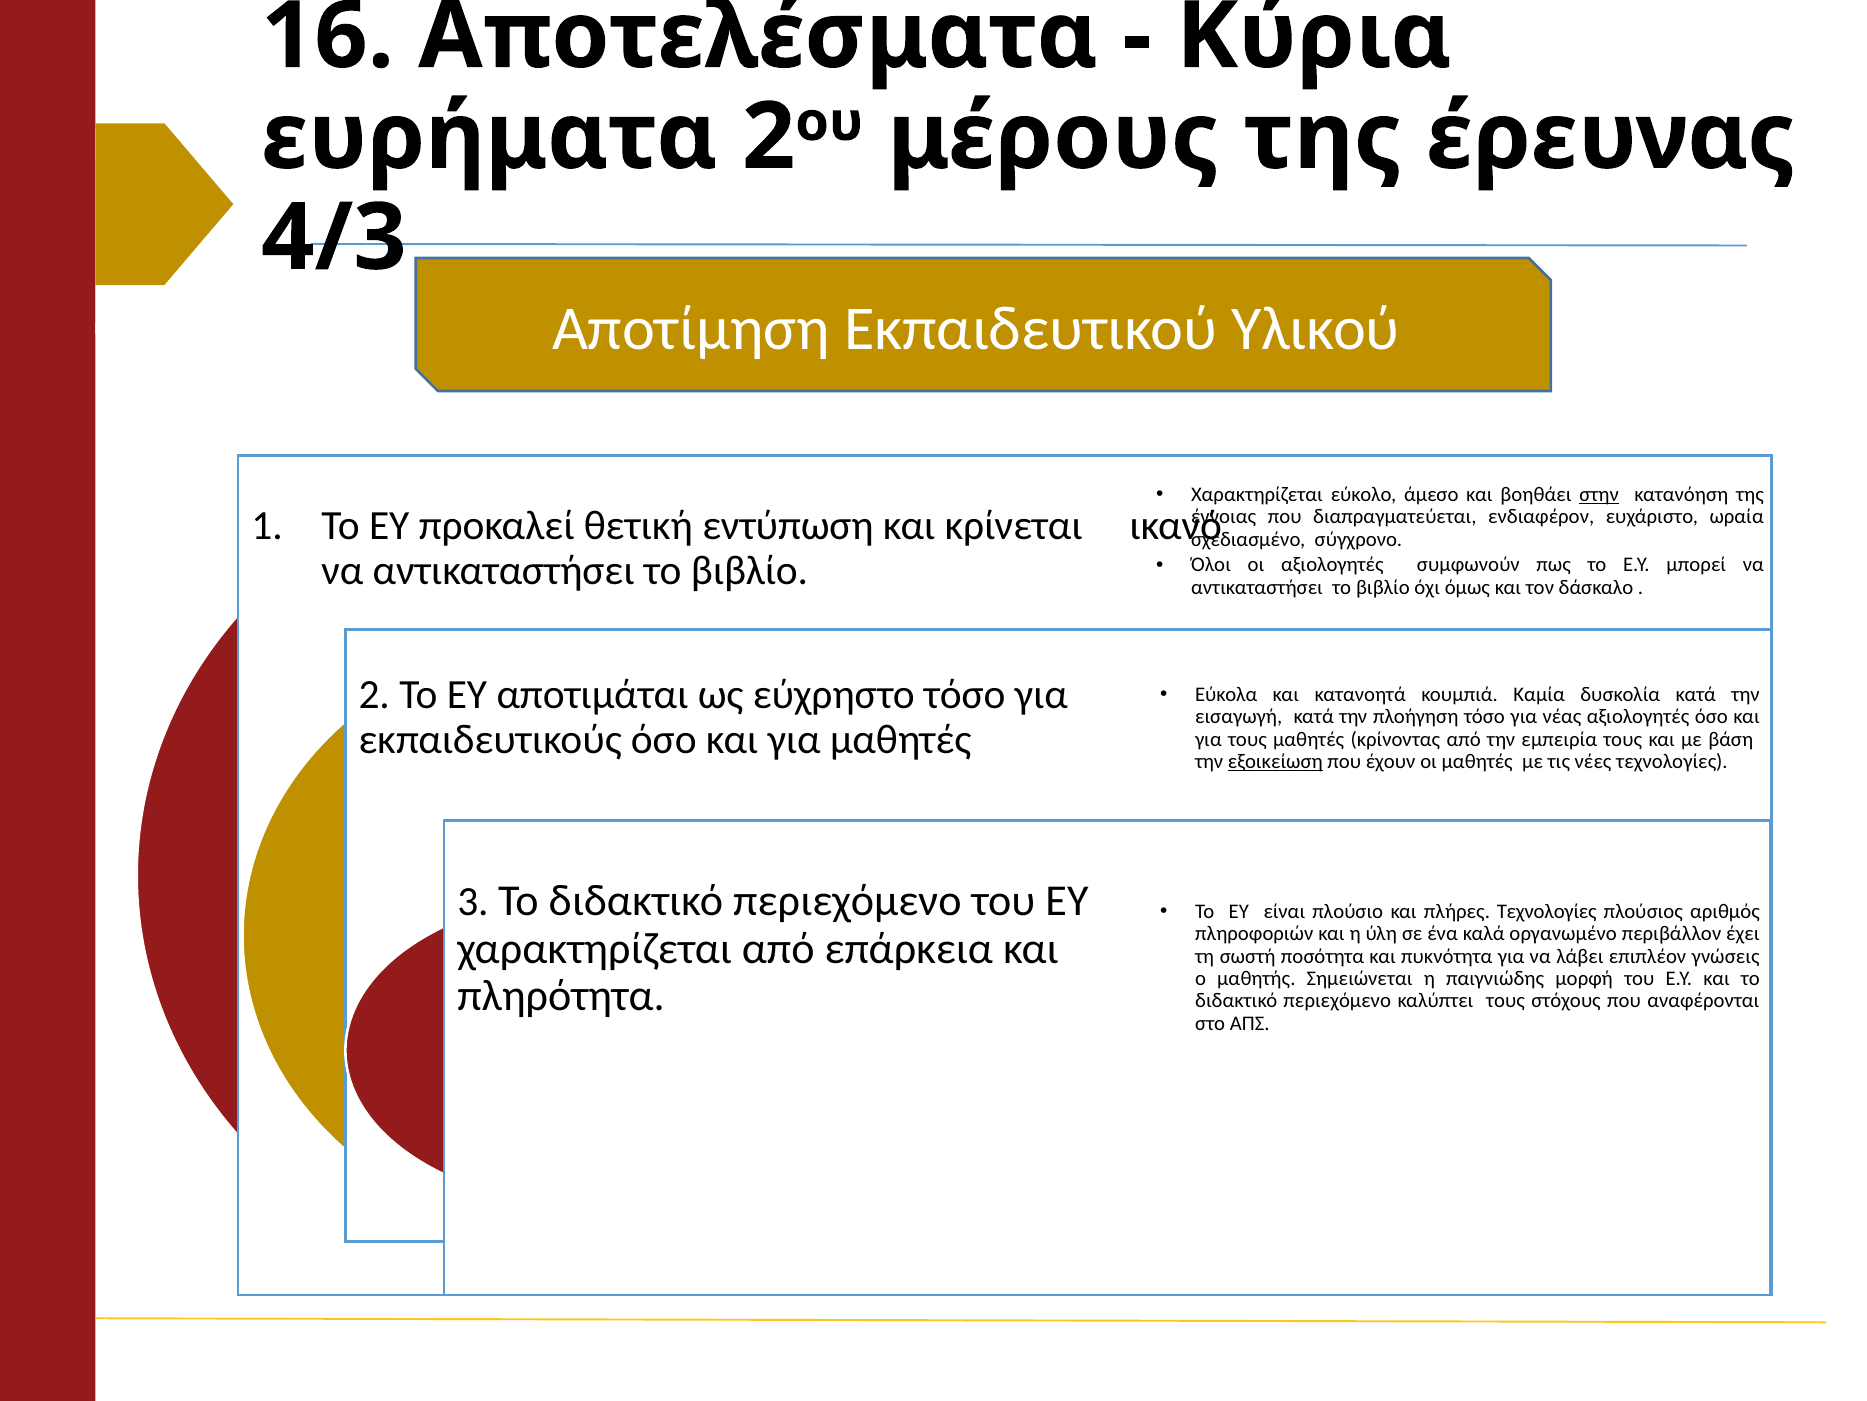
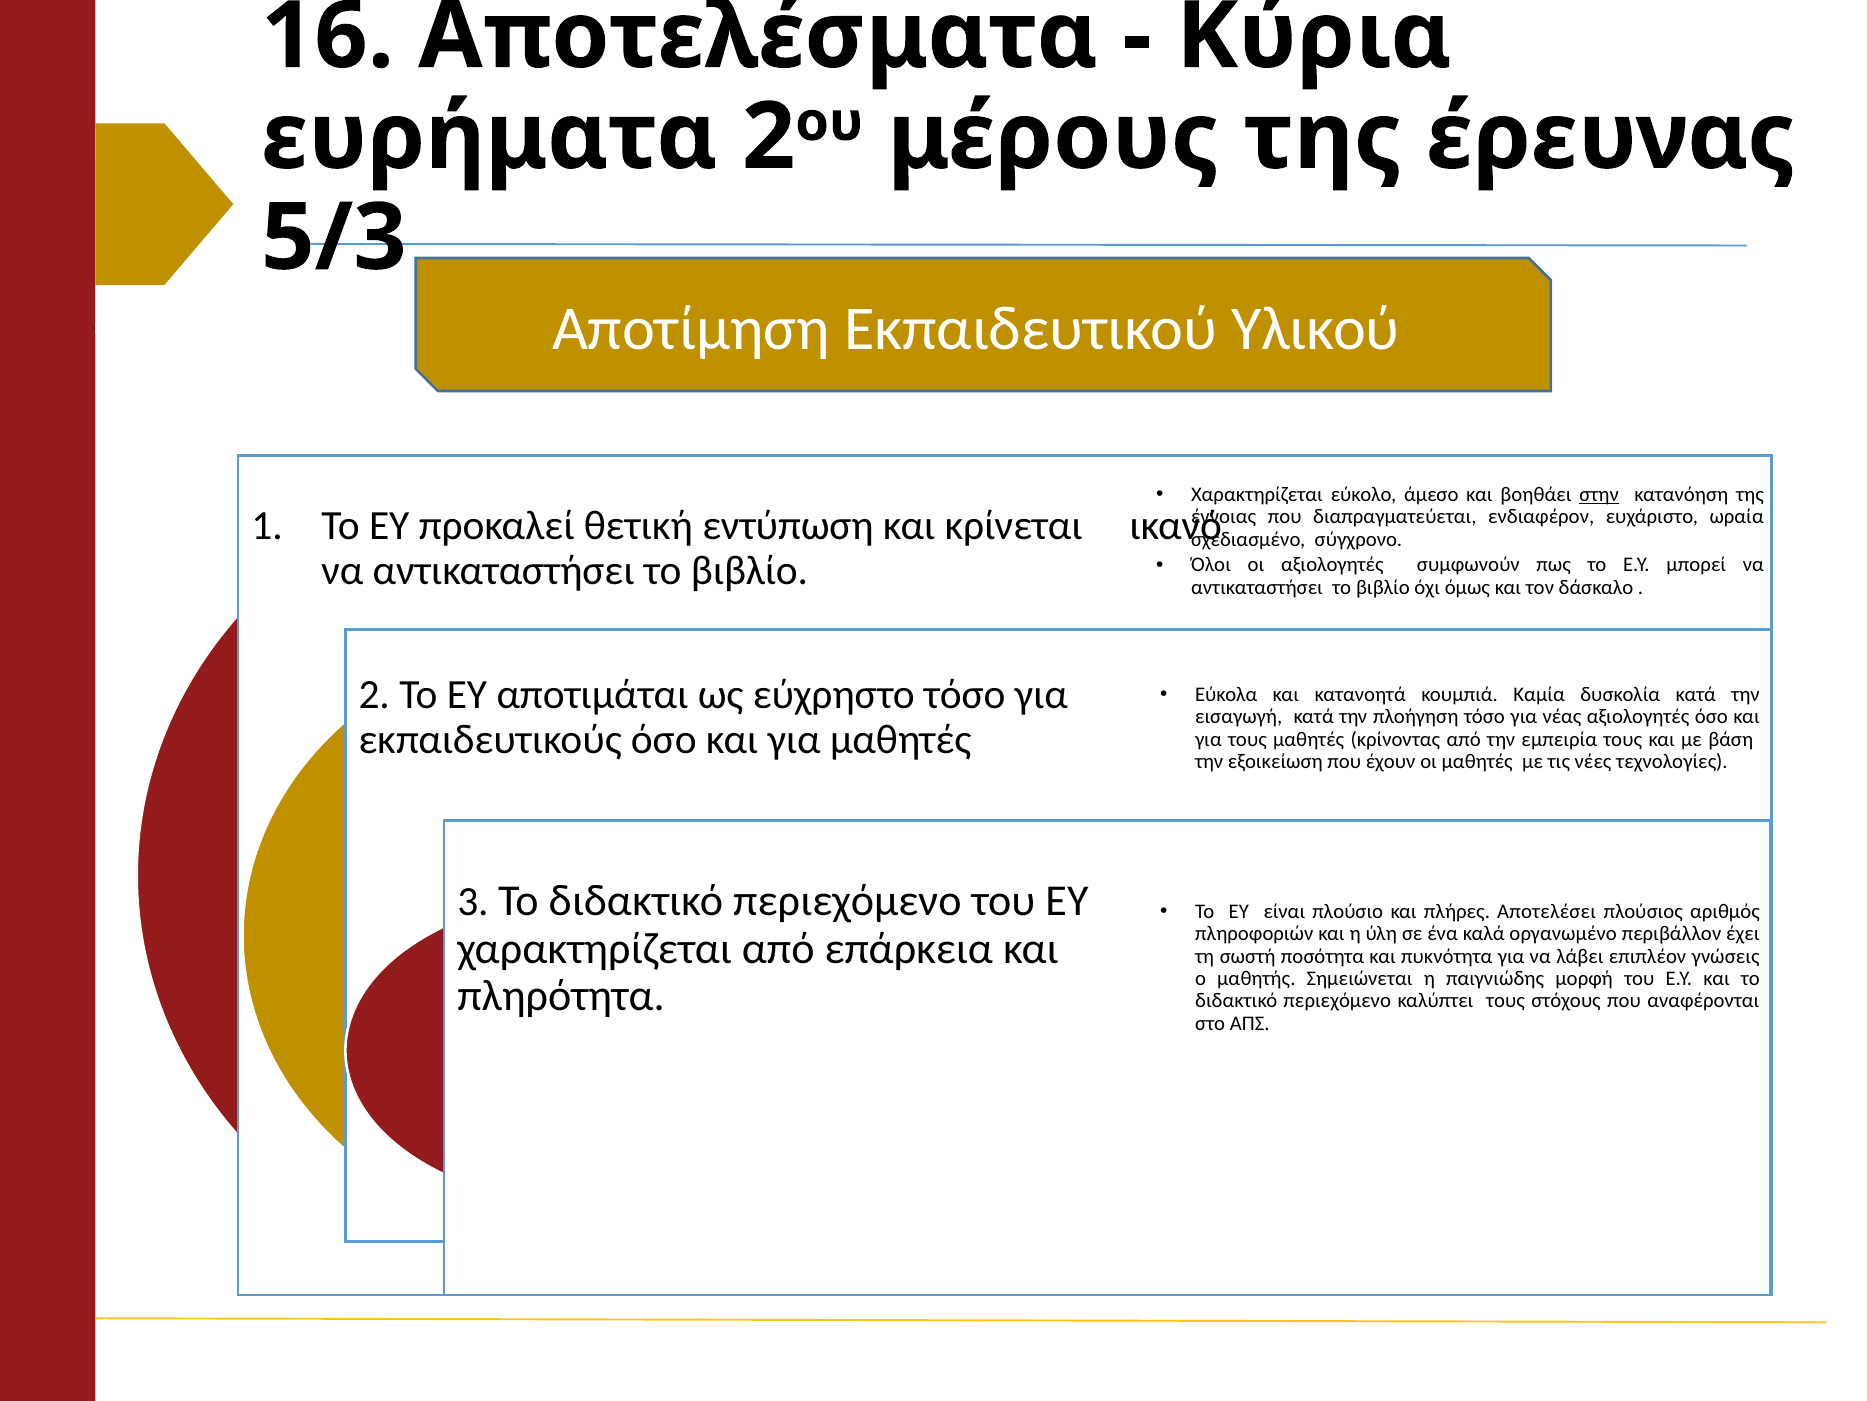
4/3: 4/3 -> 5/3 (334, 238)
εξοικείωση underline: present -> none (1275, 761)
πλήρες Τεχνολογίες: Τεχνολογίες -> Αποτελέσει (1547, 911)
